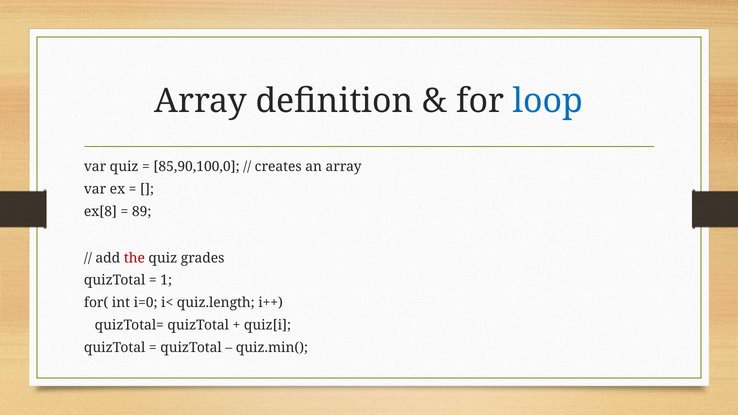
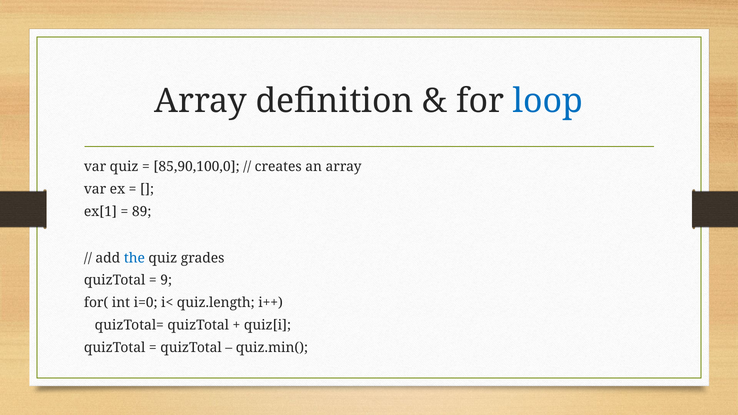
ex[8: ex[8 -> ex[1 (100, 212)
the colour: red -> blue (134, 258)
1: 1 -> 9 (166, 280)
